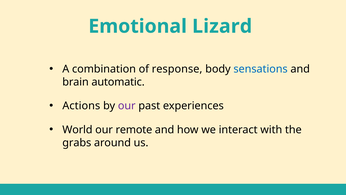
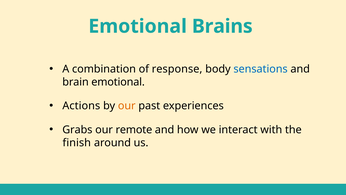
Lizard: Lizard -> Brains (222, 26)
brain automatic: automatic -> emotional (118, 82)
our colour: purple -> orange (127, 106)
World: World -> Grabs (77, 129)
grabs: grabs -> finish (77, 142)
